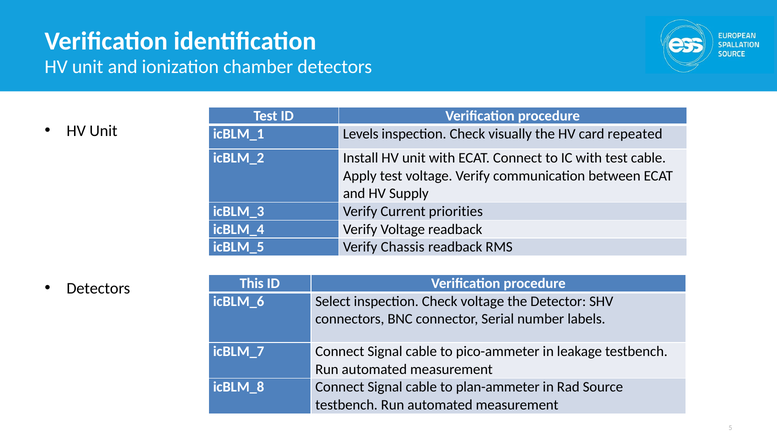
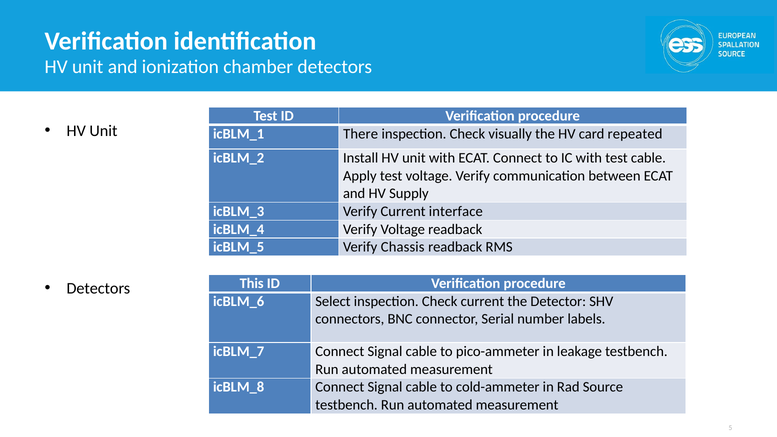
Levels: Levels -> There (361, 134)
priorities: priorities -> interface (456, 211)
Check voltage: voltage -> current (482, 301)
plan-ammeter: plan-ammeter -> cold-ammeter (498, 387)
